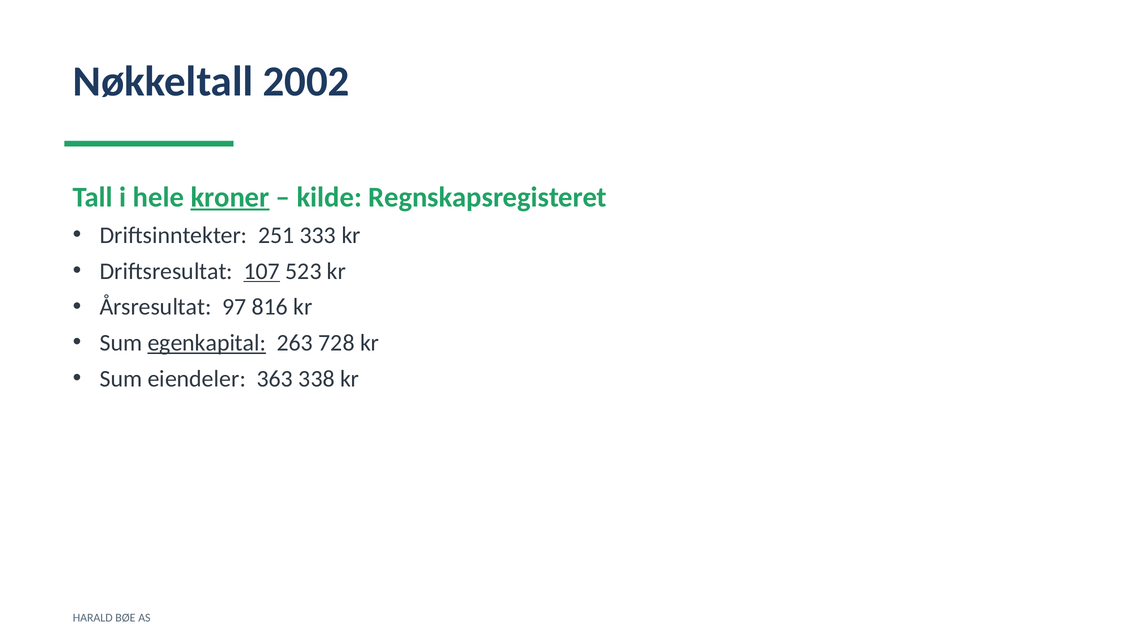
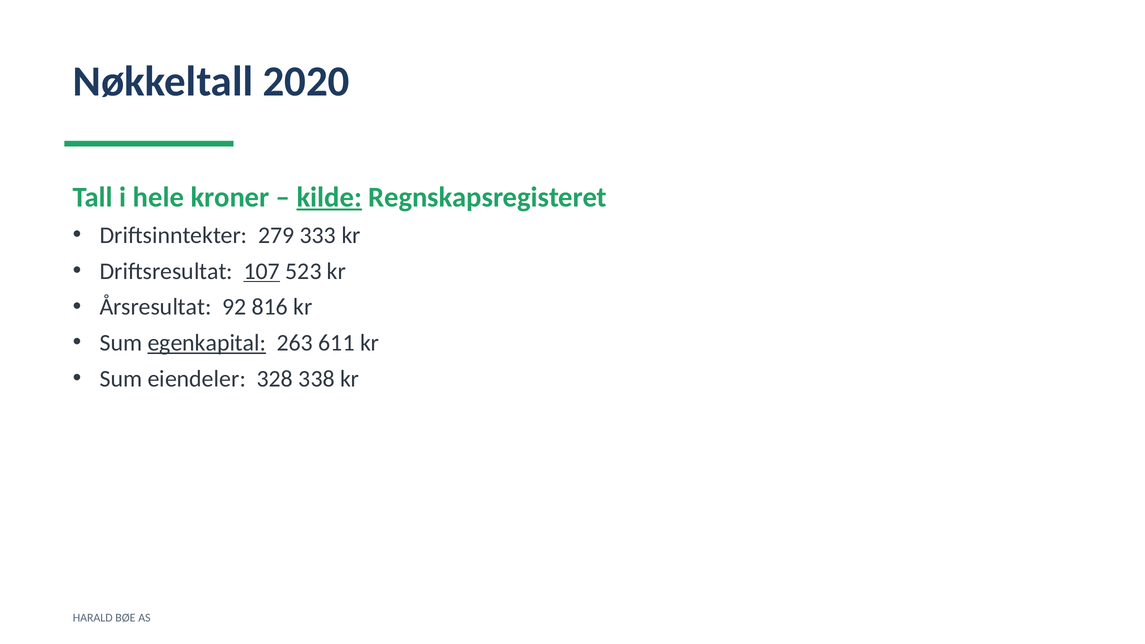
2002: 2002 -> 2020 (306, 82)
kroner underline: present -> none (230, 197)
kilde underline: none -> present (329, 197)
251: 251 -> 279 (276, 235)
97: 97 -> 92 (234, 307)
728: 728 -> 611 (337, 343)
363: 363 -> 328 (275, 379)
